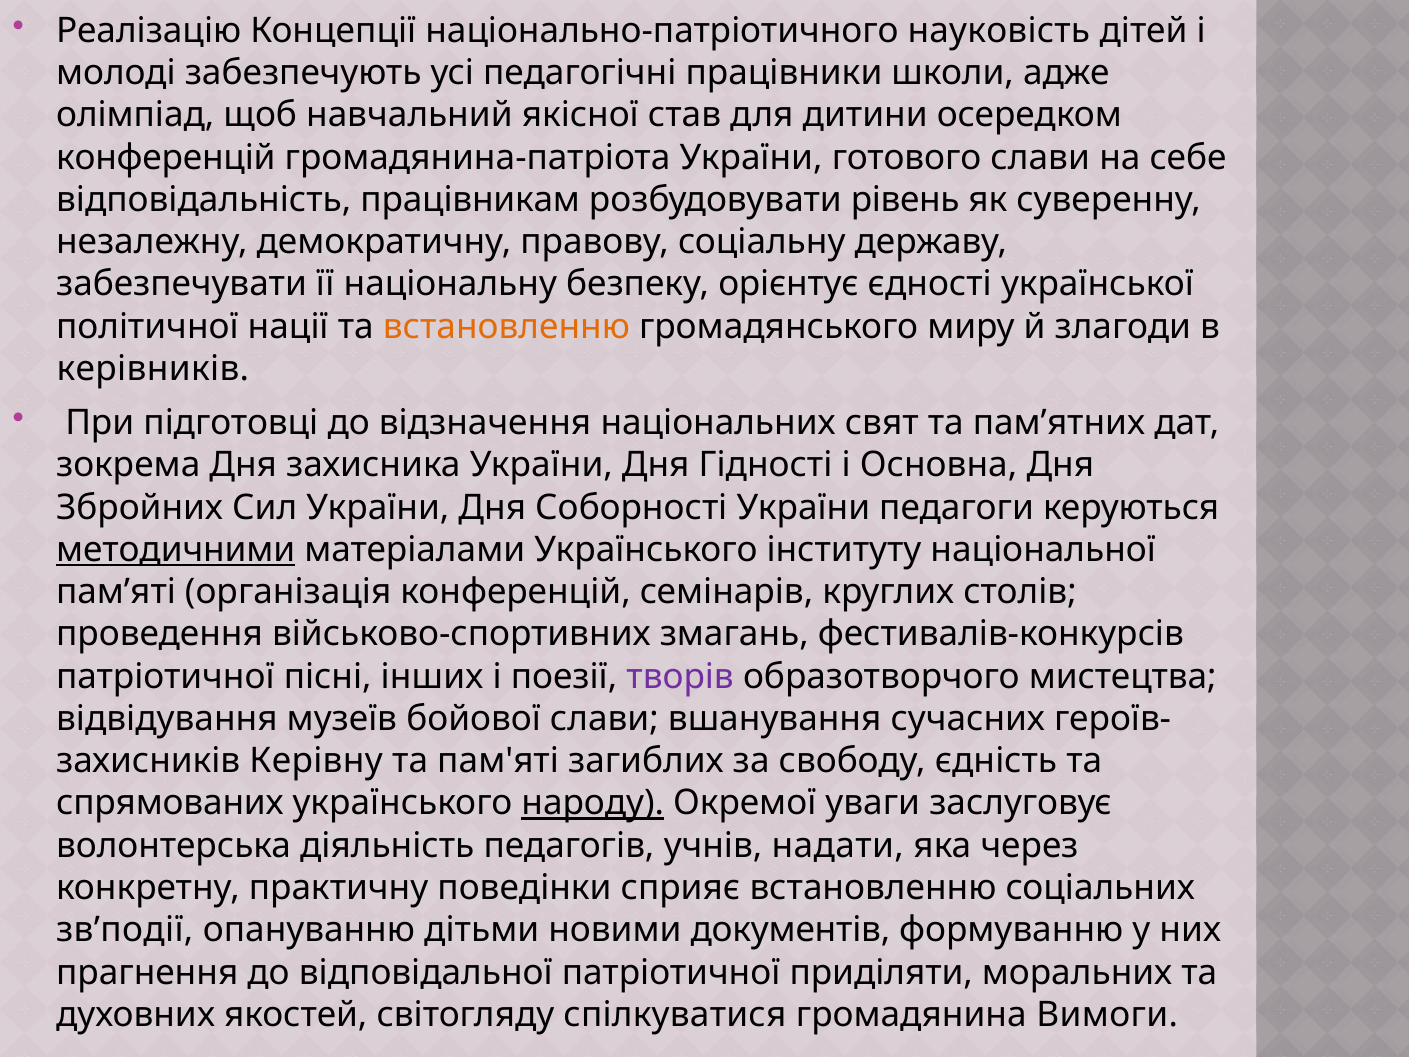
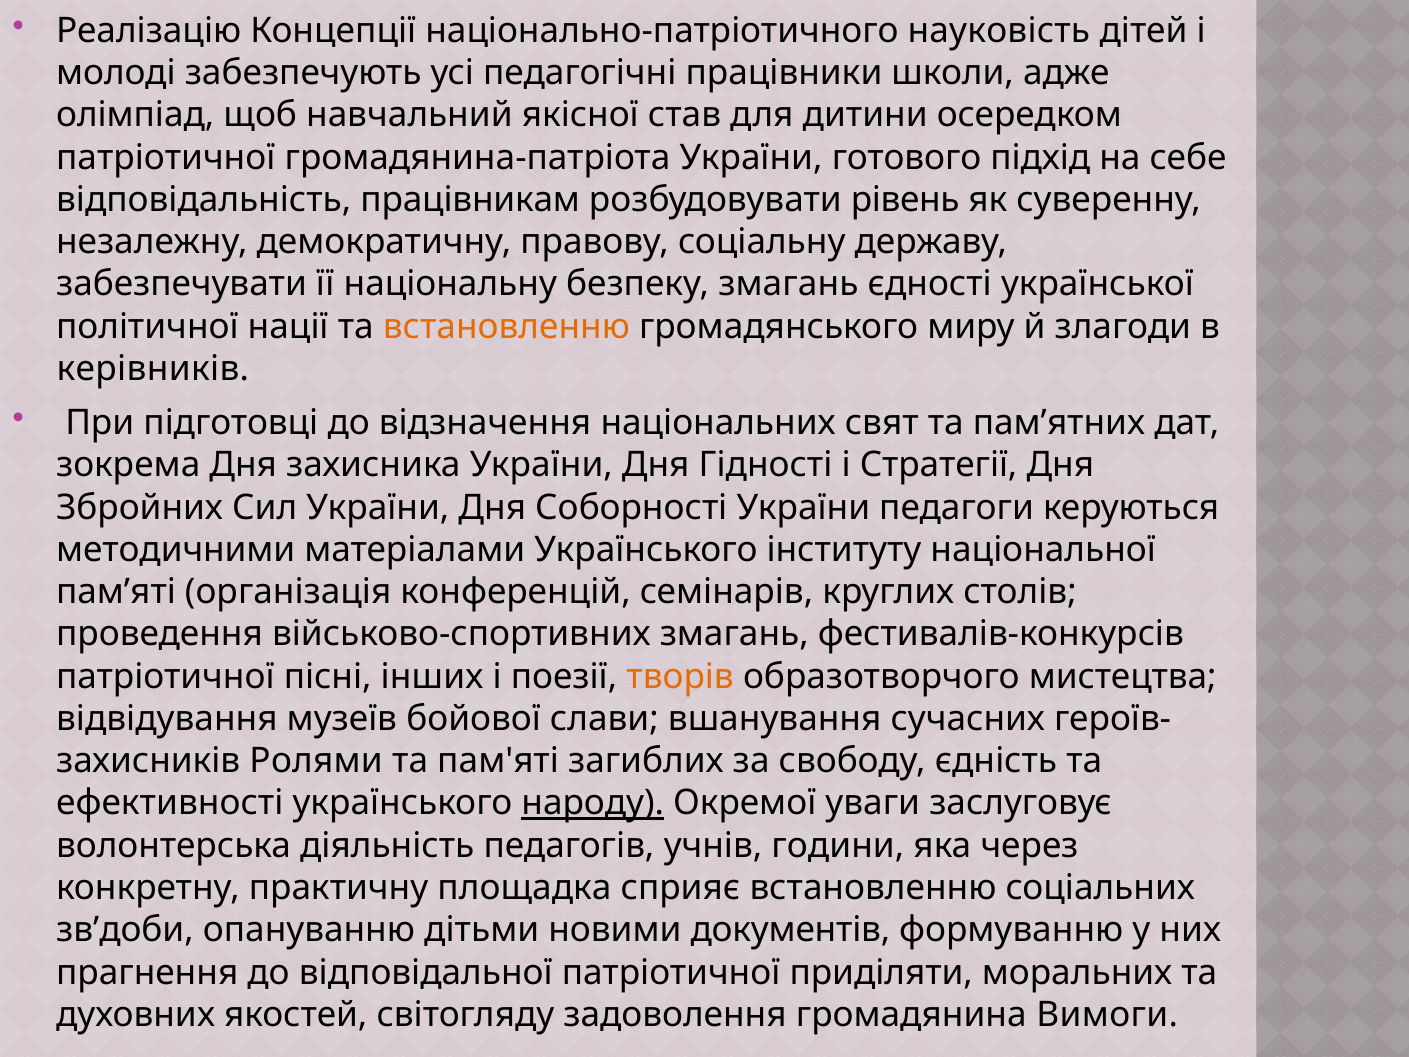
конференцій: конференцій -> патріотичної (166, 157)
готового слави: слави -> підхід (1040, 157)
безпеку орієнтує: орієнтує -> змагань (788, 284)
Основна: Основна -> Стратегії (939, 465)
методичними underline: present -> none (176, 550)
творів colour: purple -> orange (680, 676)
Керівну: Керівну -> Ролями (316, 761)
спрямованих: спрямованих -> ефективності (170, 803)
надати: надати -> години (838, 845)
поведінки: поведінки -> площадка (524, 888)
зв’події: зв’події -> зв’доби (125, 930)
спілкуватися: спілкуватися -> задоволення (675, 1015)
